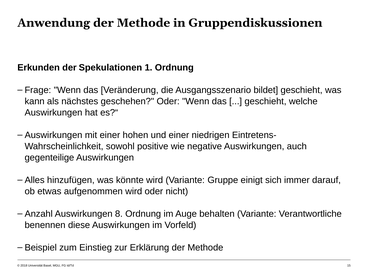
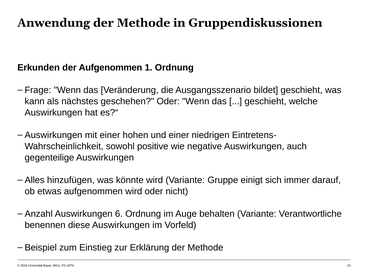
der Spekulationen: Spekulationen -> Aufgenommen (111, 68)
8: 8 -> 6 (119, 214)
